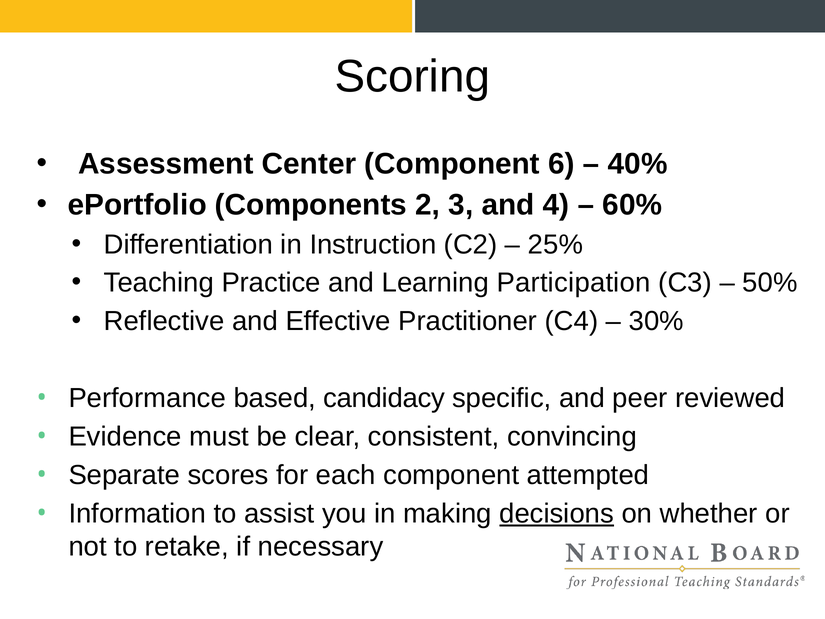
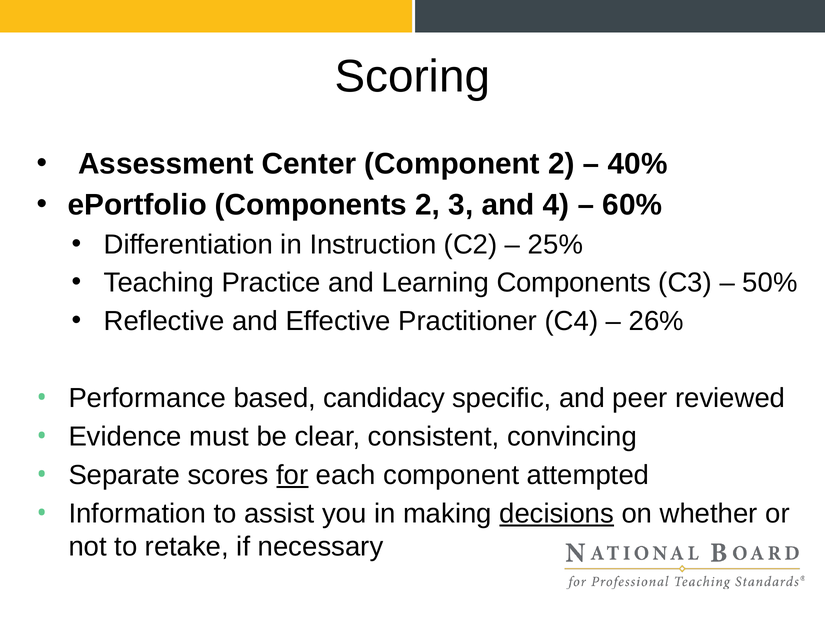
Component 6: 6 -> 2 (561, 164)
Learning Participation: Participation -> Components (574, 283)
30%: 30% -> 26% (656, 321)
for underline: none -> present (292, 475)
